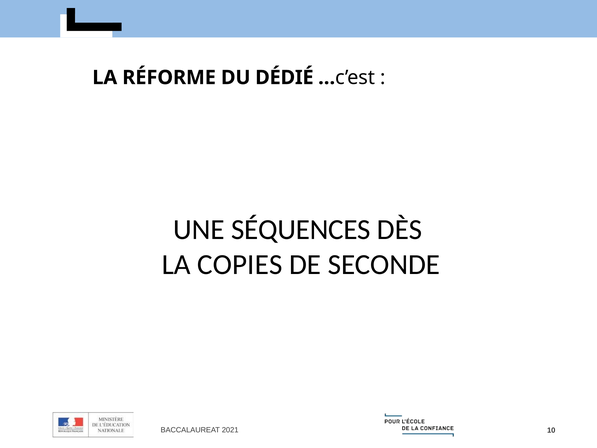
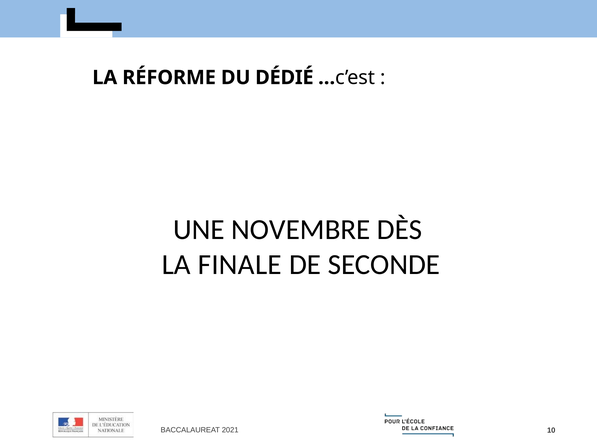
SÉQUENCES: SÉQUENCES -> NOVEMBRE (301, 230)
COPIES: COPIES -> FINALE (240, 264)
